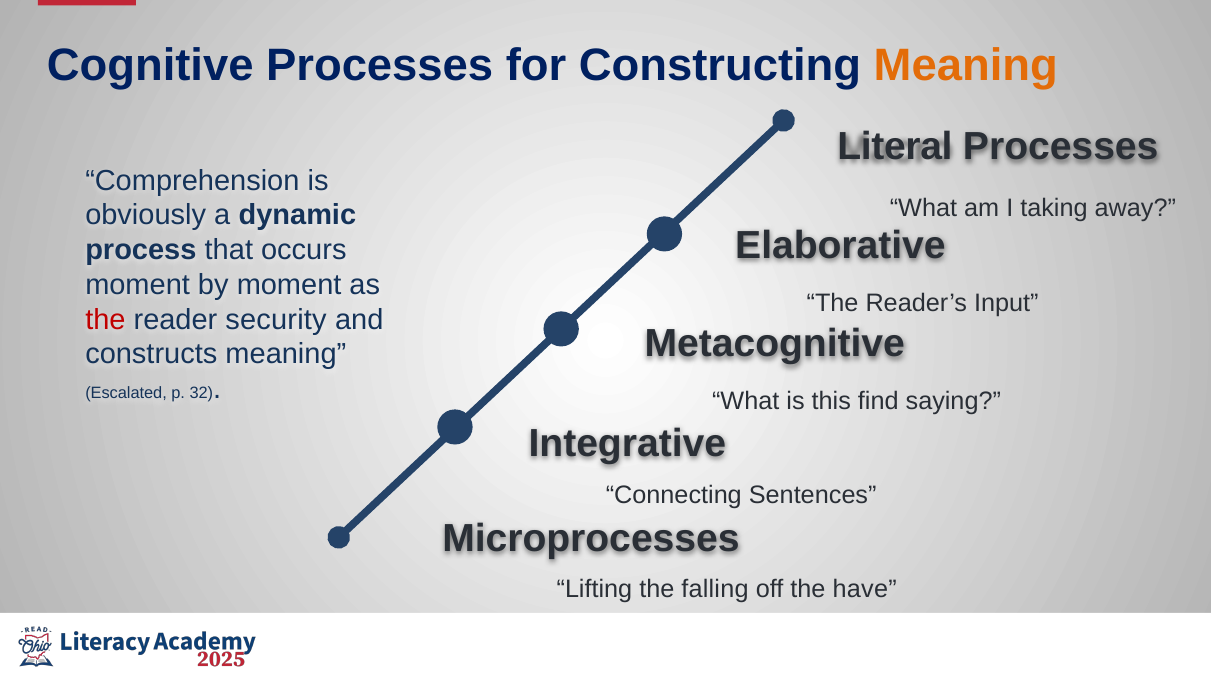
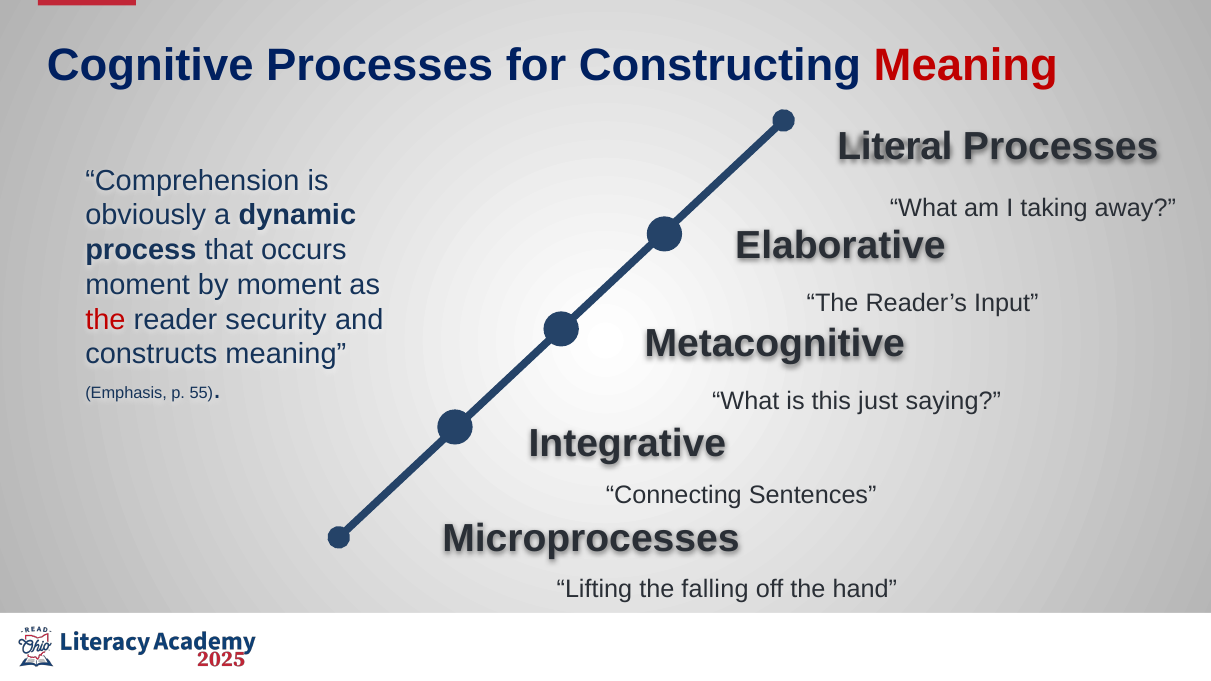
Meaning colour: orange -> red (966, 65)
Escalated: Escalated -> Emphasis (126, 393)
32: 32 -> 55 (201, 393)
find: find -> just (878, 402)
have: have -> hand (865, 590)
